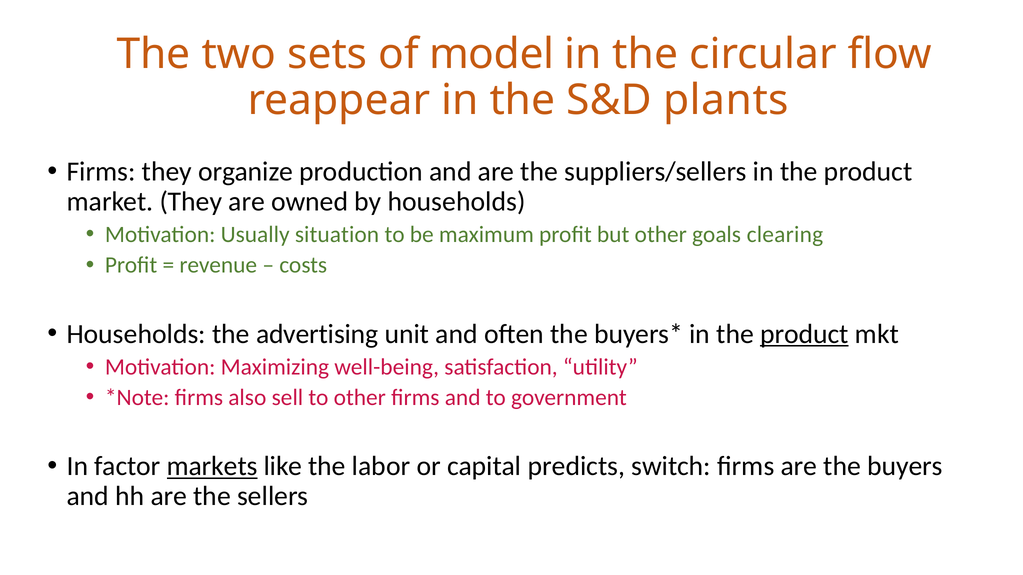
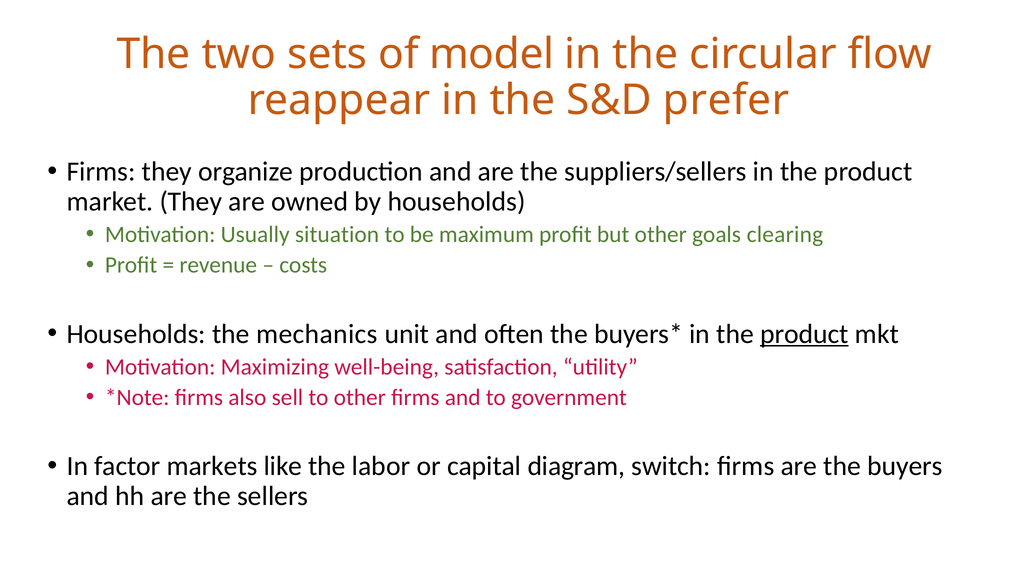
plants: plants -> prefer (726, 100)
advertising: advertising -> mechanics (317, 334)
markets underline: present -> none (212, 467)
predicts: predicts -> diagram (576, 467)
